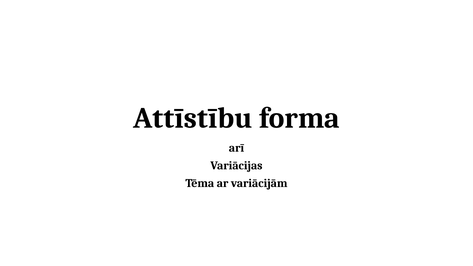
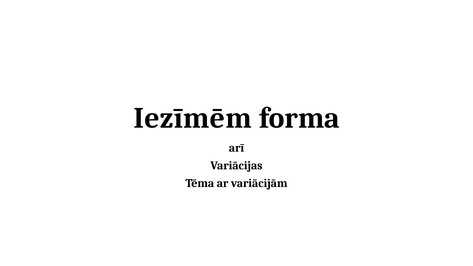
Attīstību: Attīstību -> Iezīmēm (193, 118)
